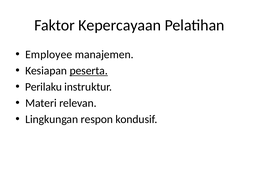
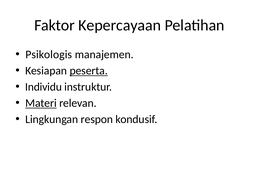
Employee: Employee -> Psikologis (49, 54)
Perilaku: Perilaku -> Individu (43, 87)
Materi underline: none -> present (41, 103)
